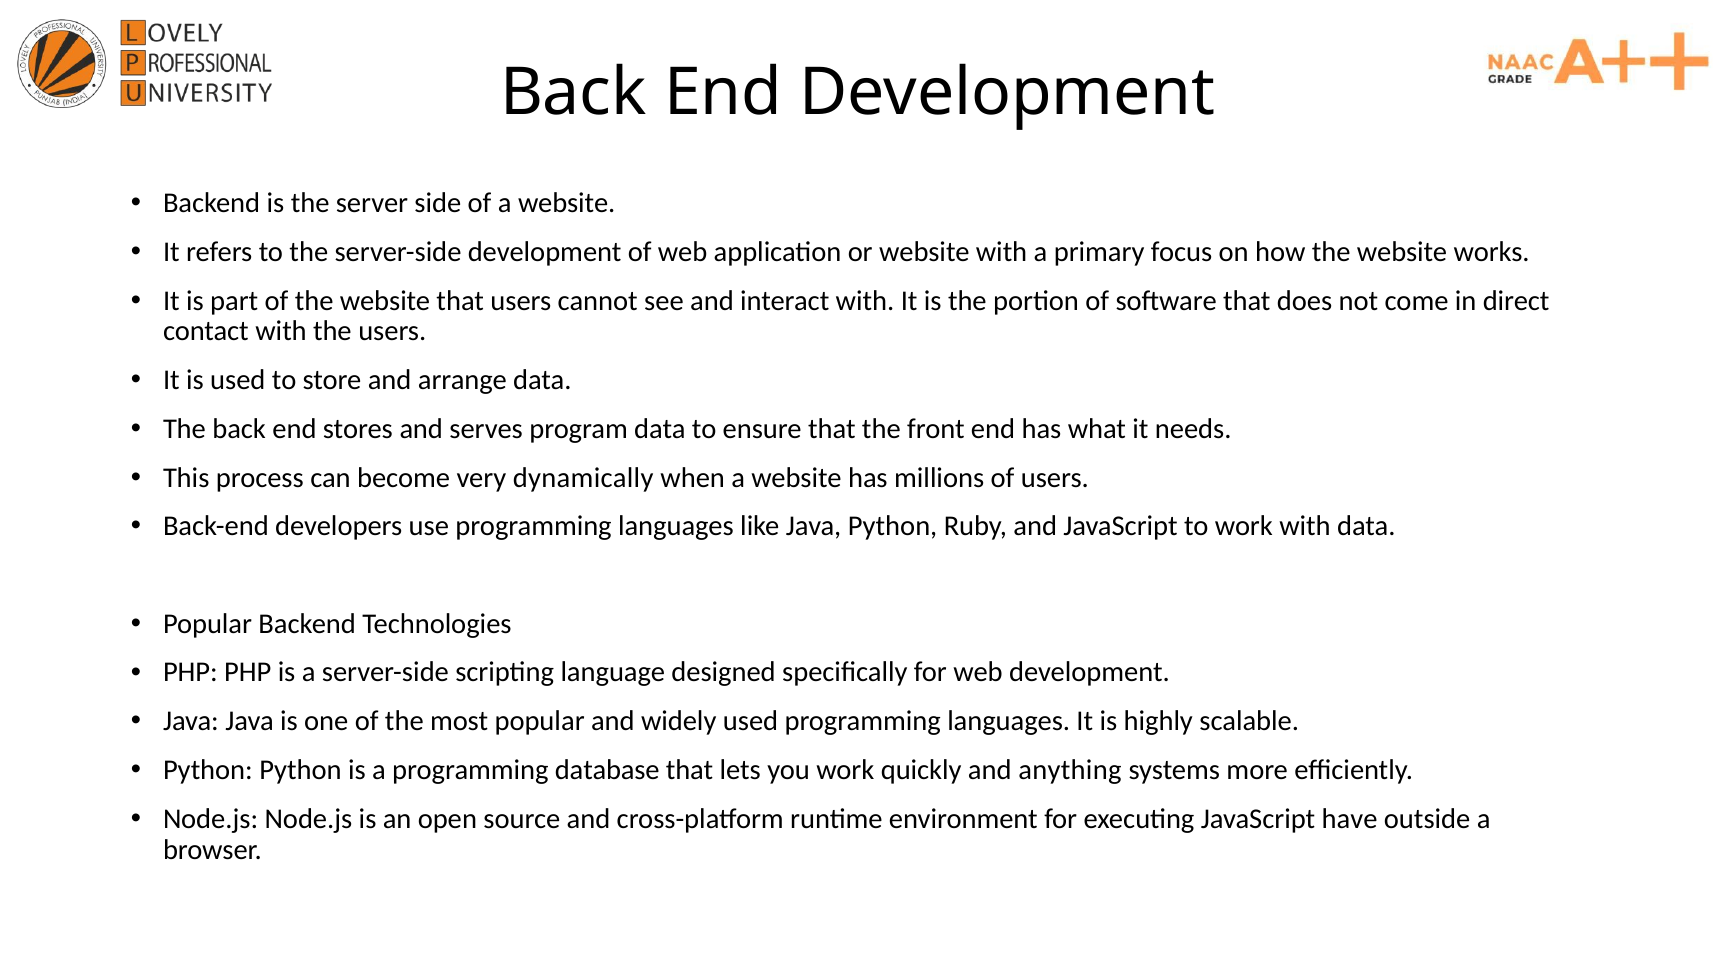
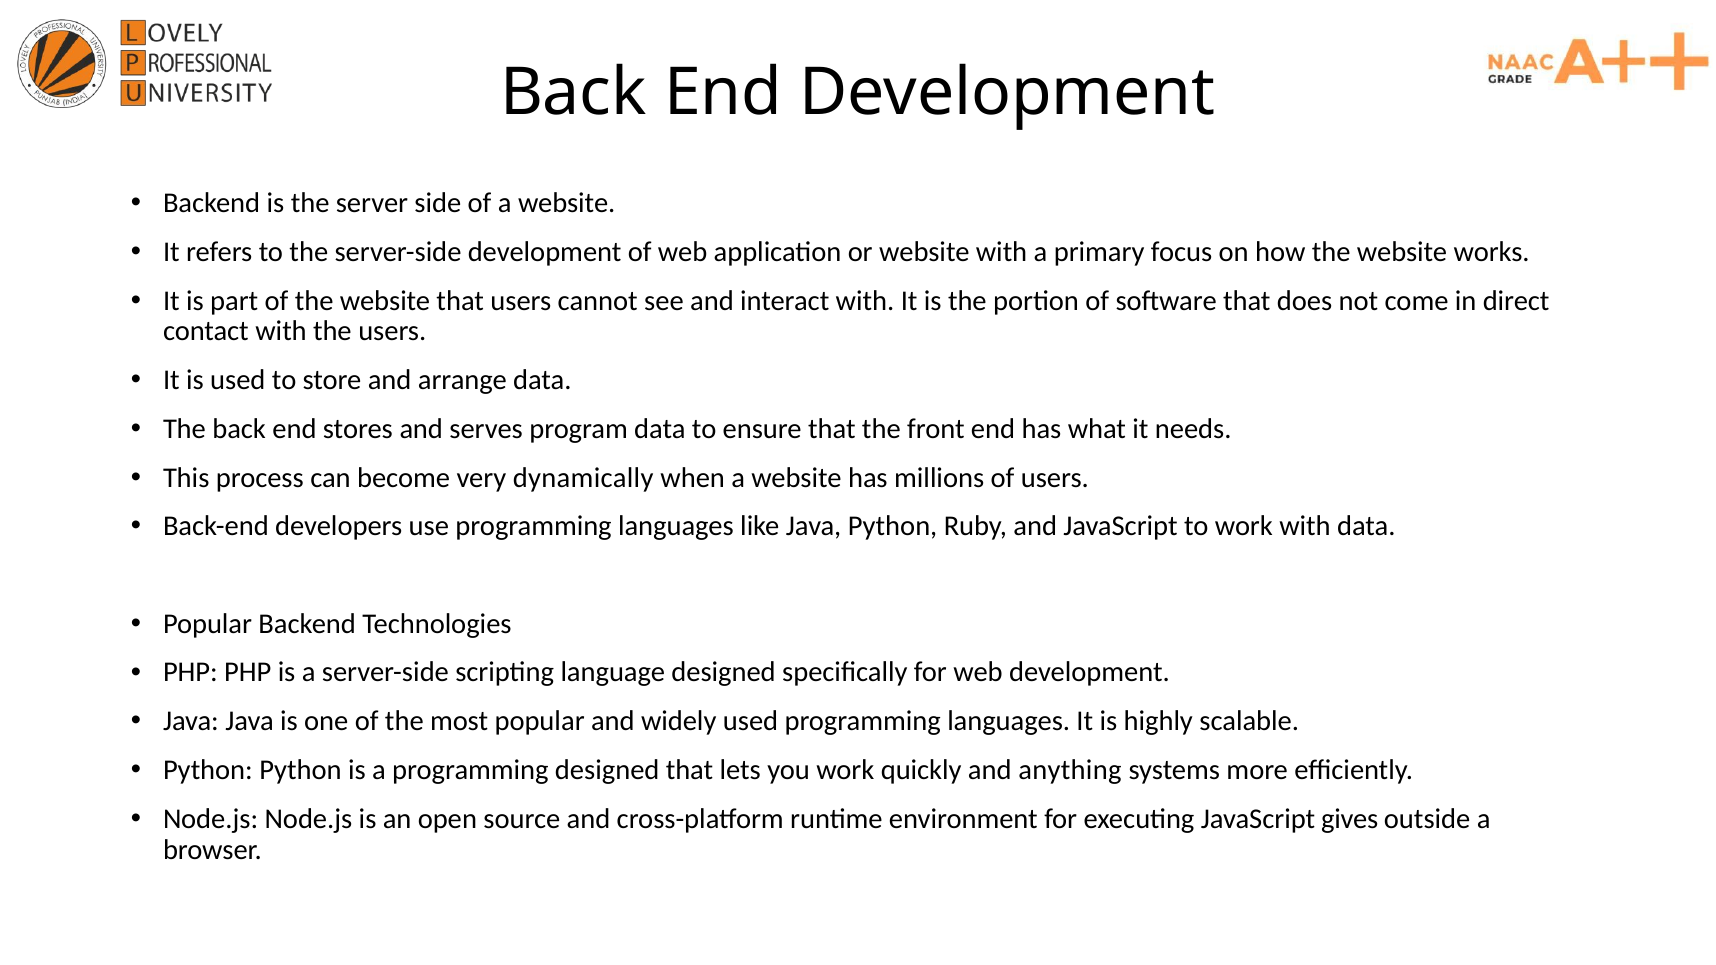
programming database: database -> designed (607, 770)
have: have -> gives (1350, 819)
